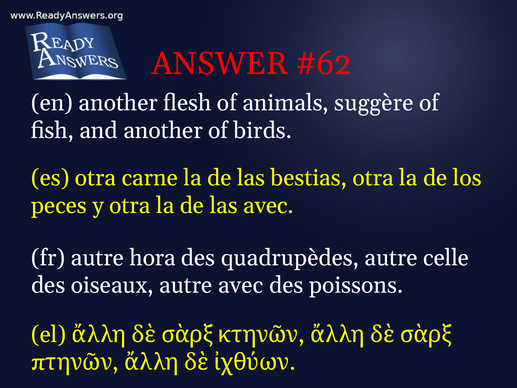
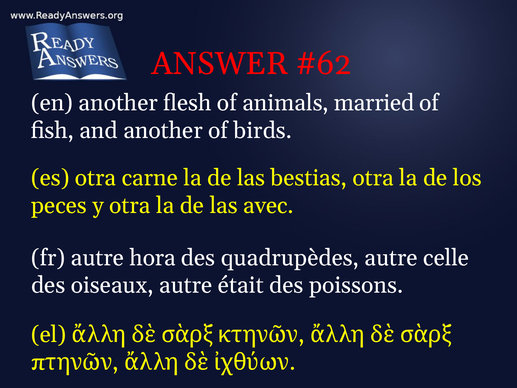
suggère: suggère -> married (374, 103)
autre avec: avec -> était (241, 285)
